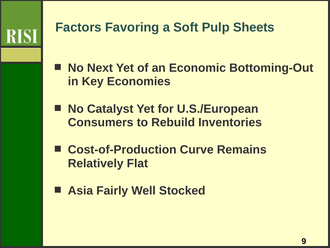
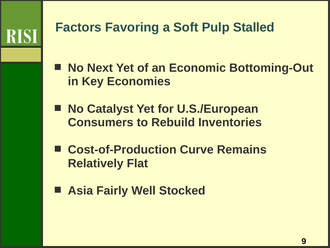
Sheets: Sheets -> Stalled (254, 27)
